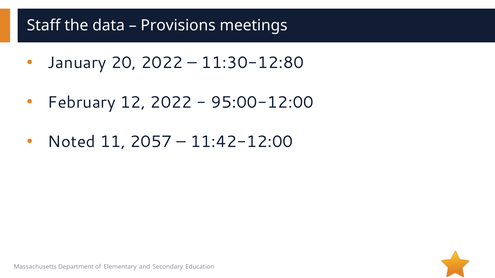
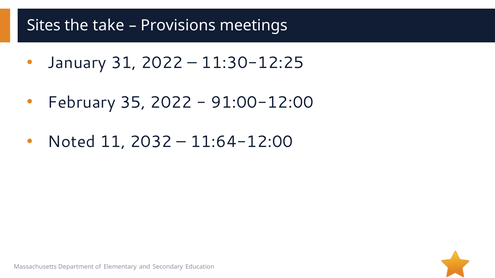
Staff: Staff -> Sites (44, 25)
data: data -> take (109, 25)
20: 20 -> 31 (124, 63)
11:30-12:80: 11:30-12:80 -> 11:30-12:25 (253, 63)
12: 12 -> 35 (133, 102)
95:00-12:00: 95:00-12:00 -> 91:00-12:00 (262, 102)
2057: 2057 -> 2032 (151, 142)
11:42-12:00: 11:42-12:00 -> 11:64-12:00 (242, 142)
